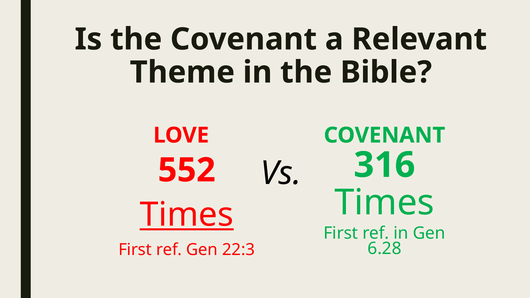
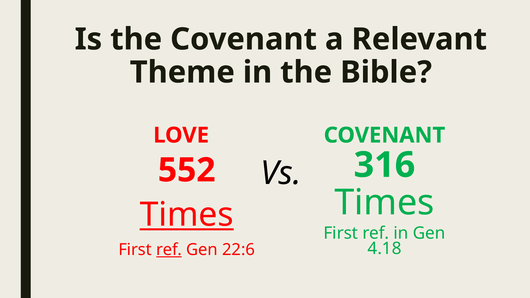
6.28: 6.28 -> 4.18 (385, 249)
ref underline: none -> present (169, 250)
22:3: 22:3 -> 22:6 (238, 250)
